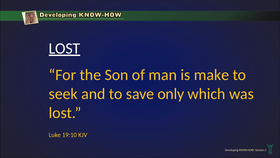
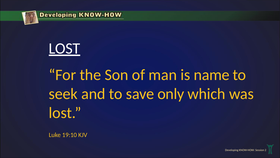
make: make -> name (212, 75)
